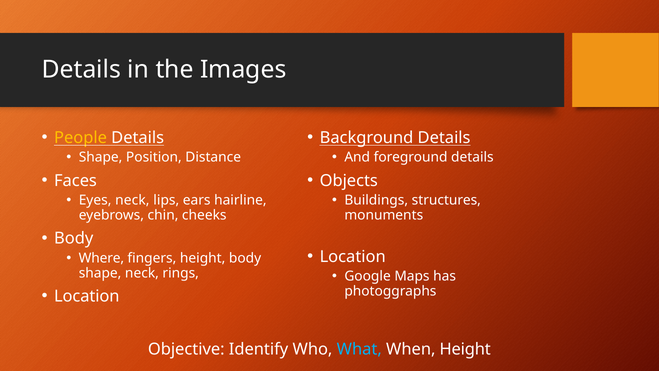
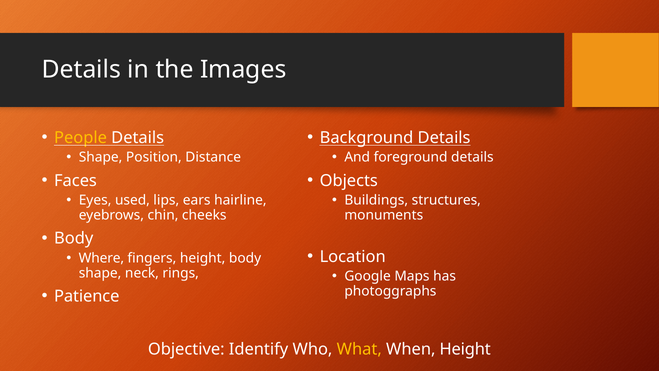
Eyes neck: neck -> used (132, 200)
Location: Location -> Patience (87, 296)
What colour: light blue -> yellow (359, 349)
